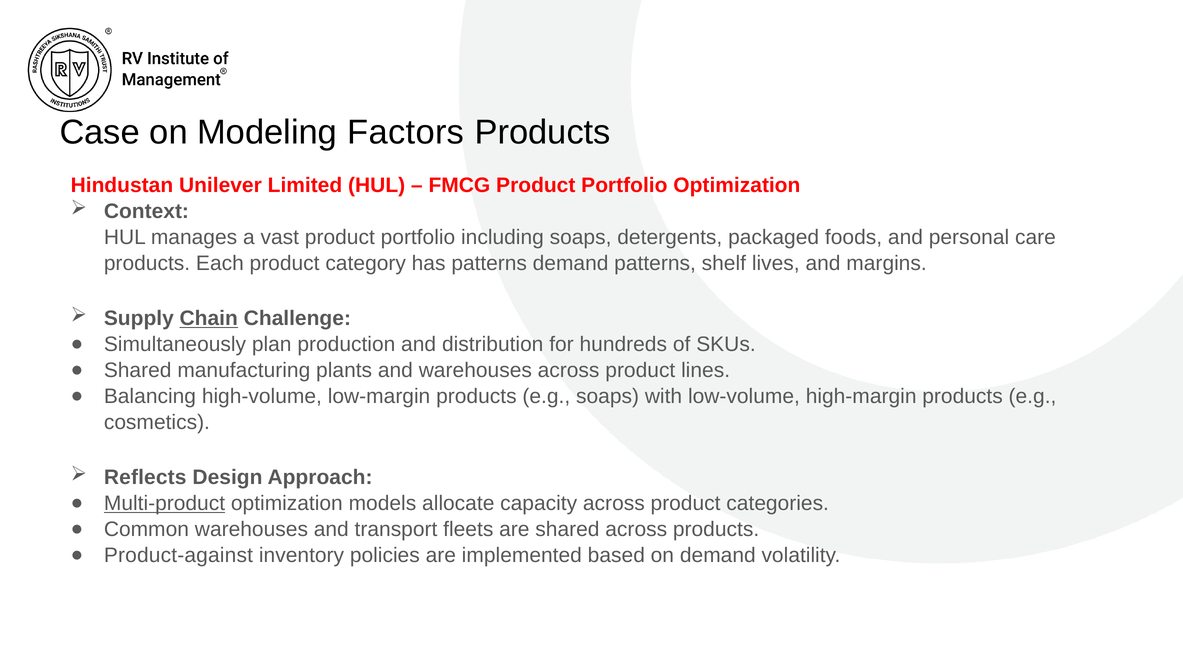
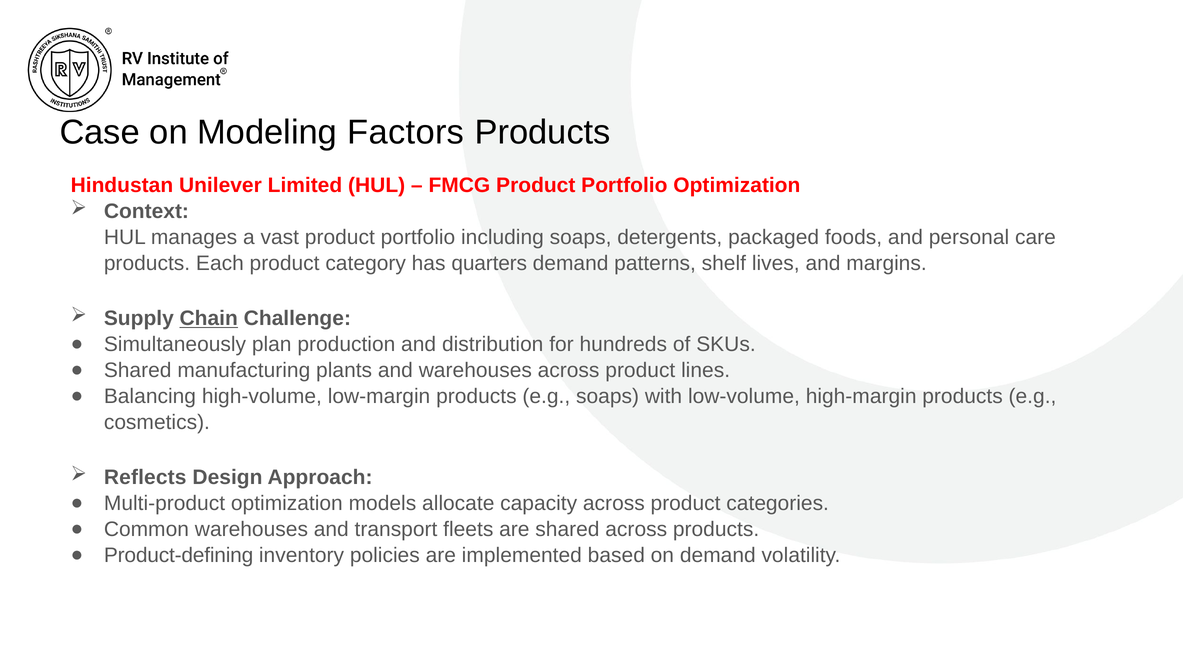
has patterns: patterns -> quarters (489, 264)
Multi-product underline: present -> none (164, 504)
Product-against: Product-against -> Product-defining (179, 556)
